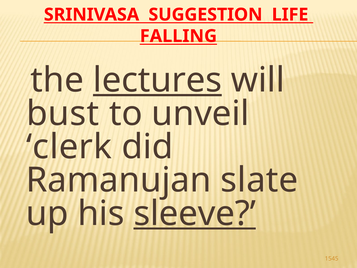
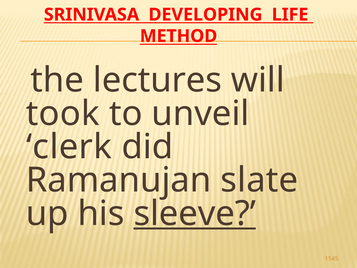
SUGGESTION: SUGGESTION -> DEVELOPING (205, 15)
FALLING: FALLING -> METHOD (179, 36)
lectures underline: present -> none (157, 80)
bust: bust -> took (63, 113)
